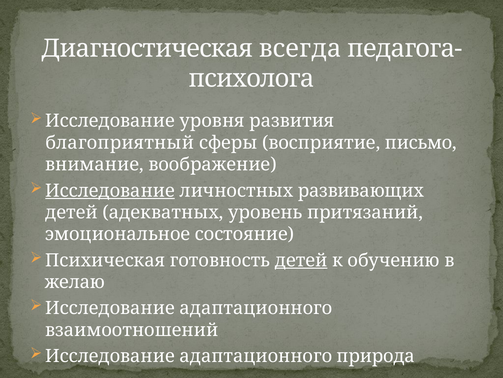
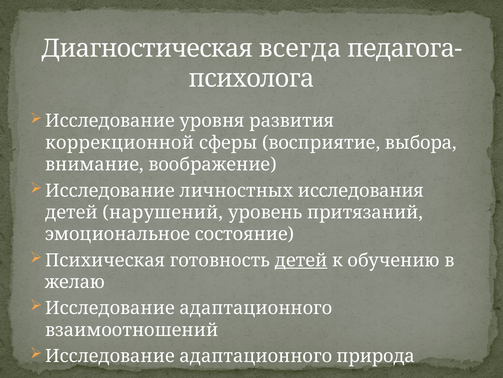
благоприятный: благоприятный -> коррекционной (120, 143)
письмо: письмо -> выбора (421, 143)
Исследование underline: present -> none (110, 190)
развивающих: развивающих -> исследования (361, 190)
адекватных: адекватных -> нарушений (163, 212)
